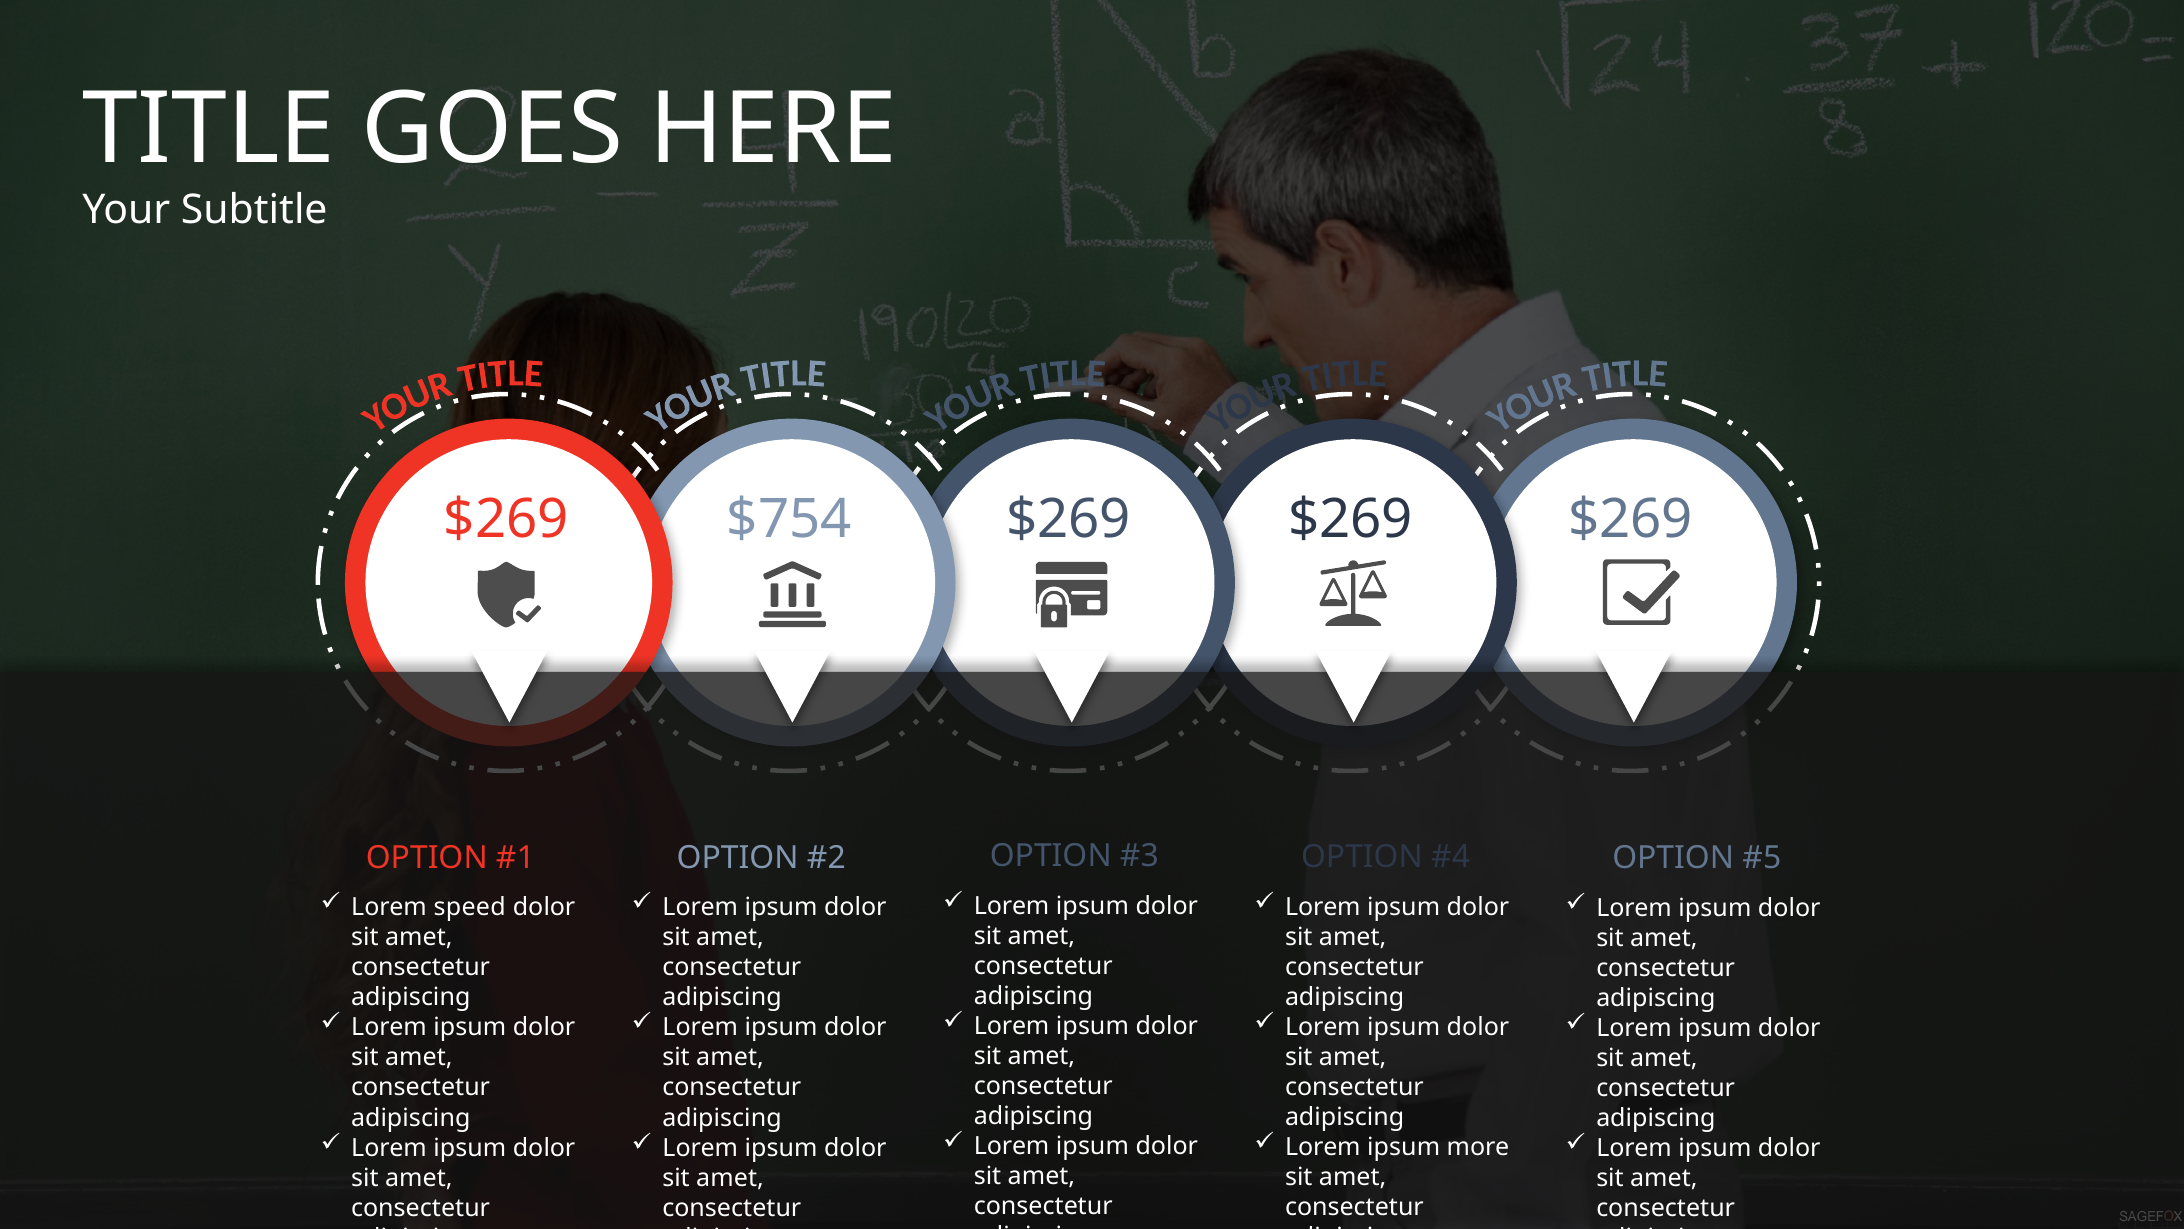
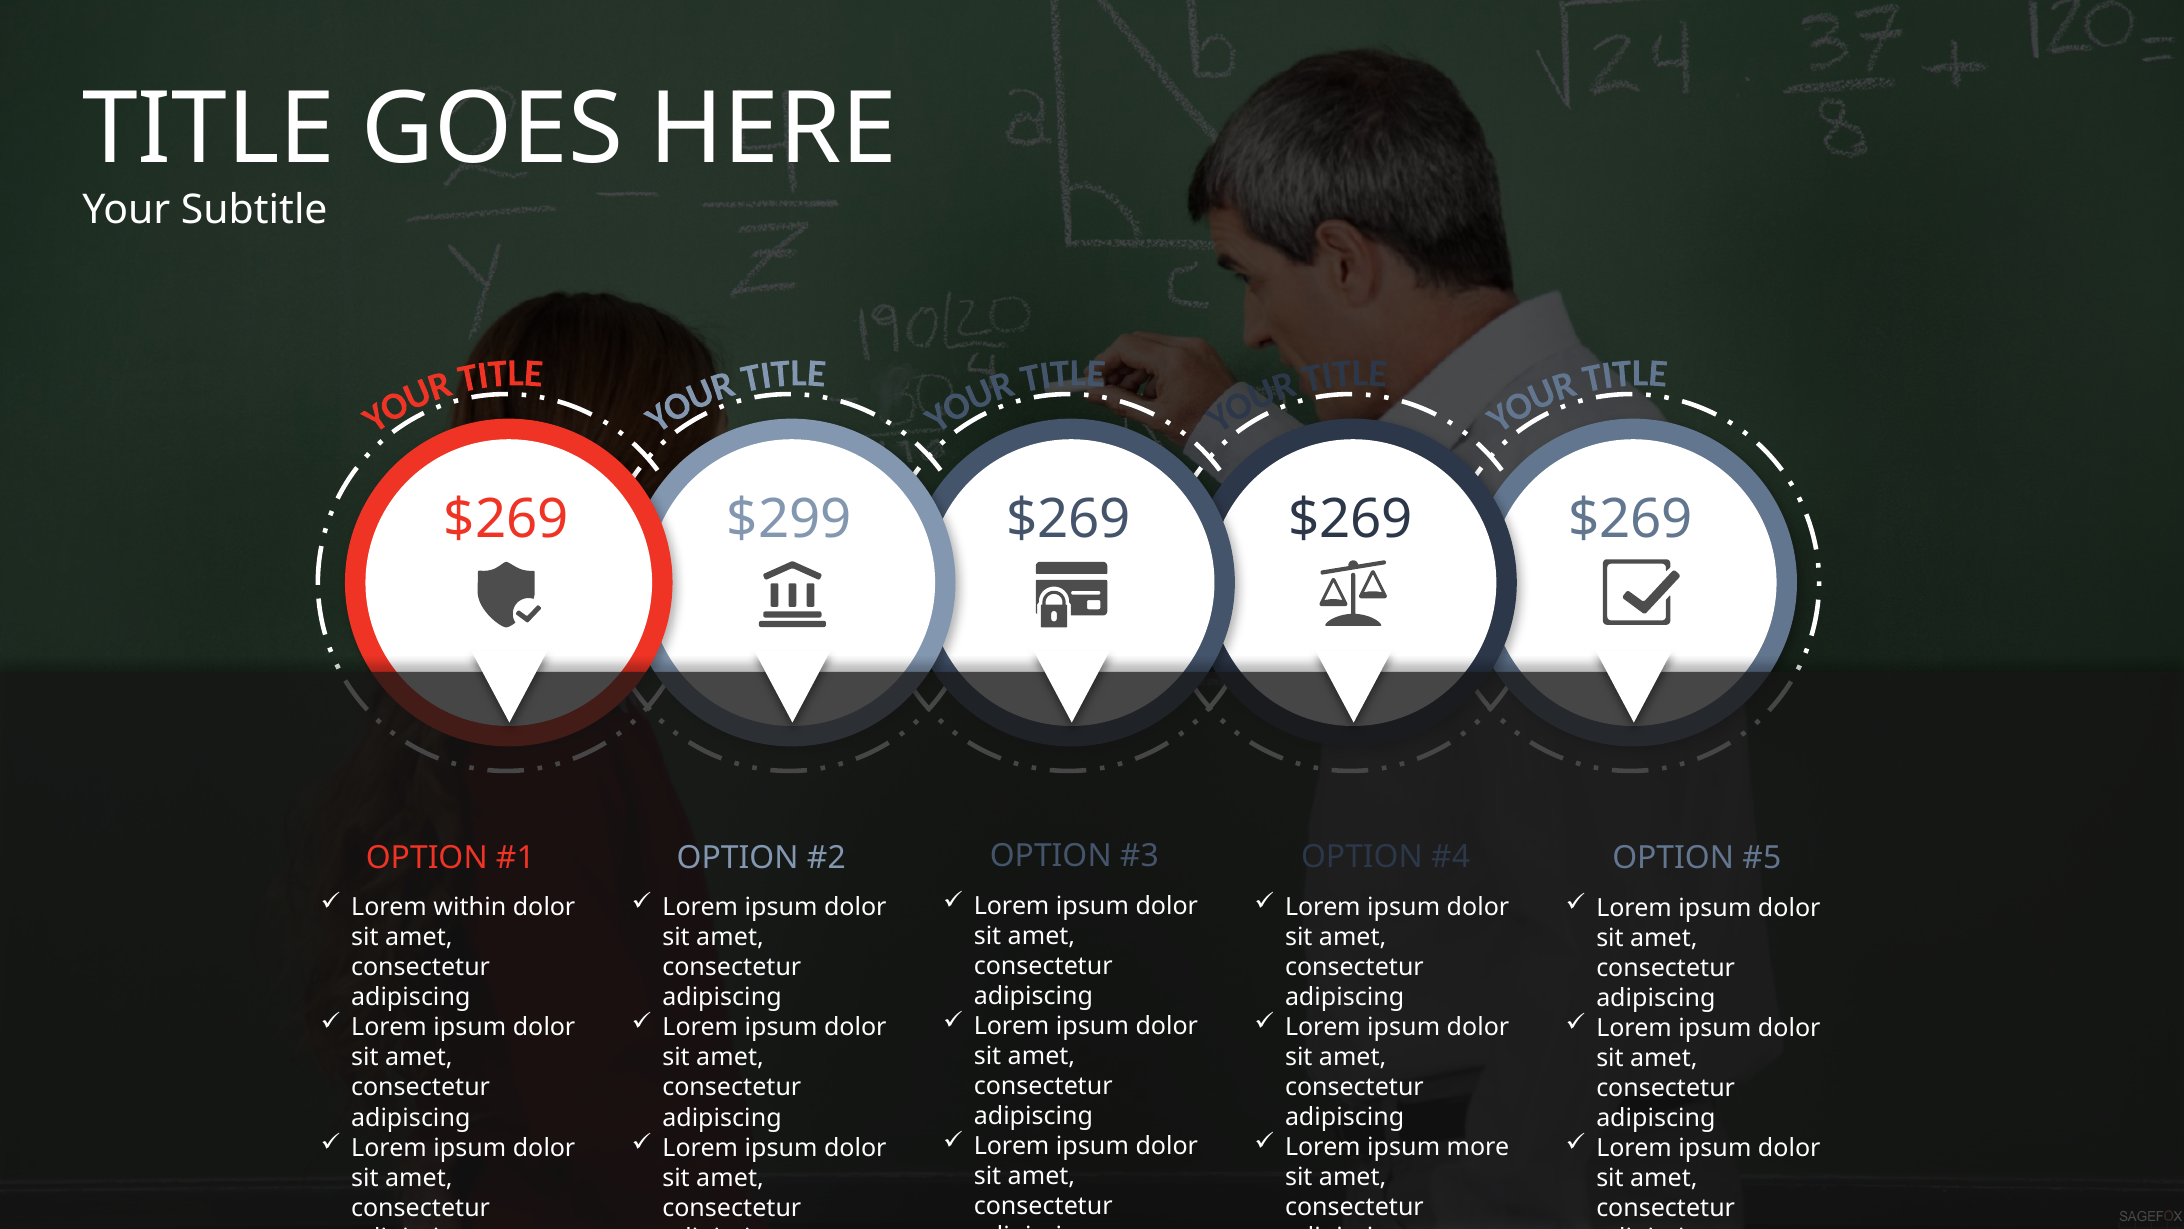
$754: $754 -> $299 (789, 519)
speed: speed -> within (470, 907)
